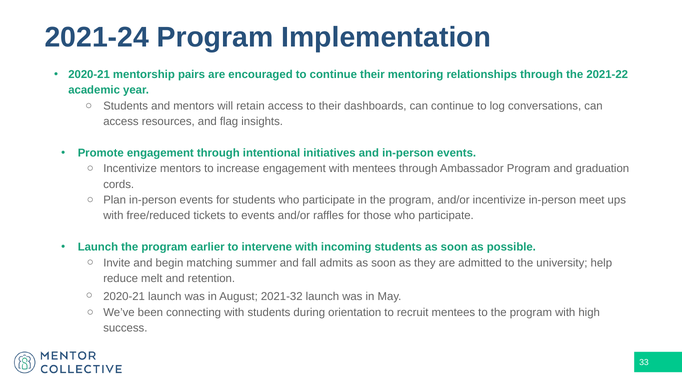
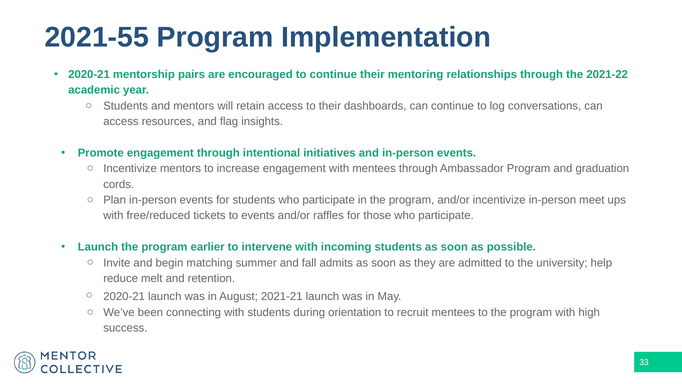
2021-24: 2021-24 -> 2021-55 (97, 37)
2021-32: 2021-32 -> 2021-21 (282, 296)
